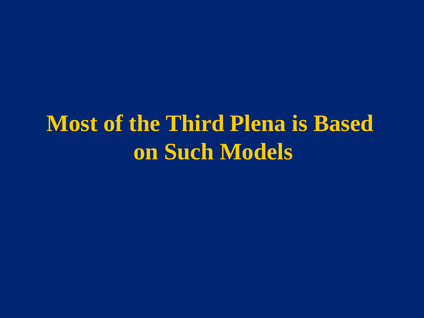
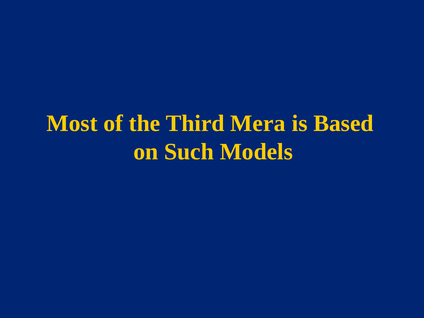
Plena: Plena -> Mera (258, 124)
